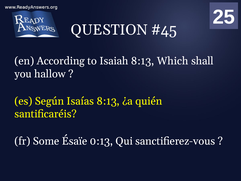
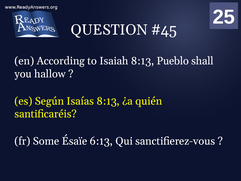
Which: Which -> Pueblo (173, 61)
0:13: 0:13 -> 6:13 (101, 141)
